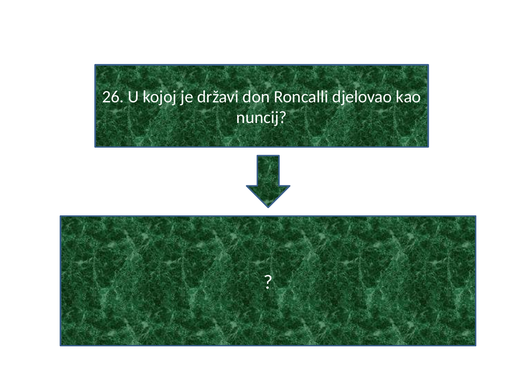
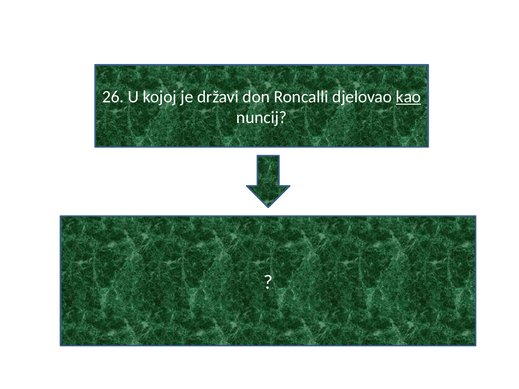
kao underline: none -> present (408, 97)
